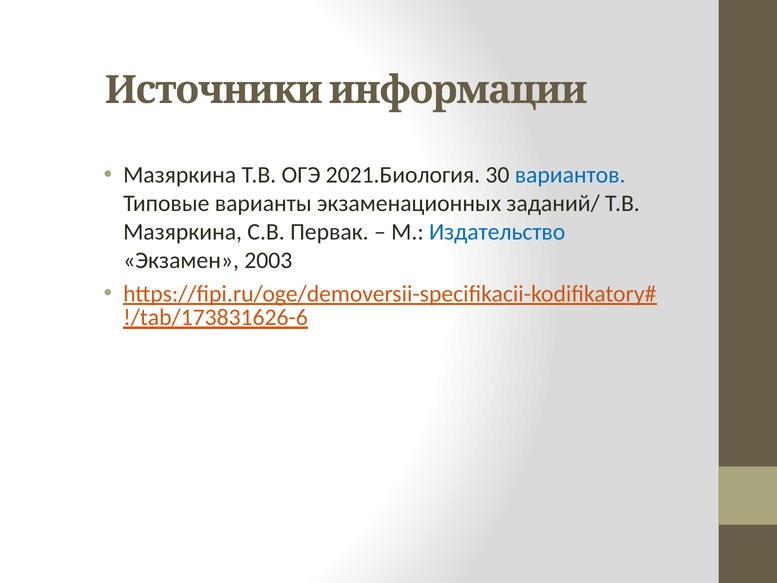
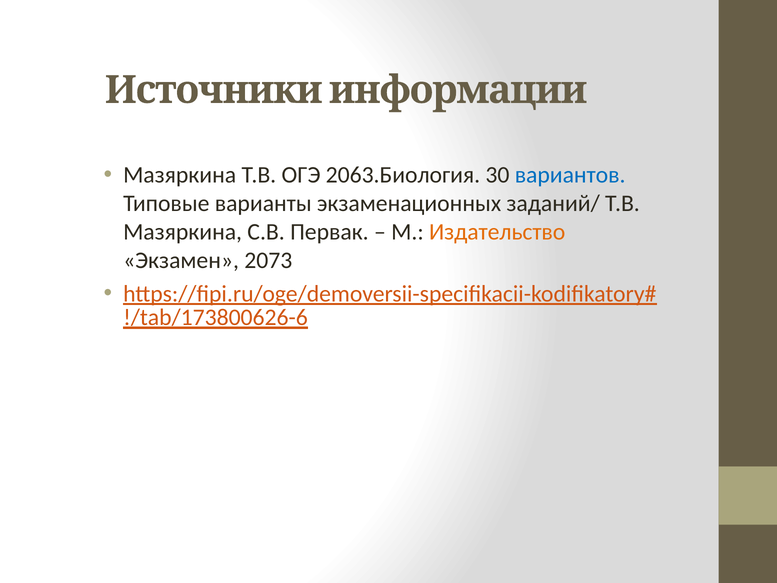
2021.Биология: 2021.Биология -> 2063.Биология (403, 175)
Издательство colour: blue -> orange (497, 232)
2003: 2003 -> 2073 (268, 260)
!/tab/173831626-6: !/tab/173831626-6 -> !/tab/173800626-6 (215, 317)
